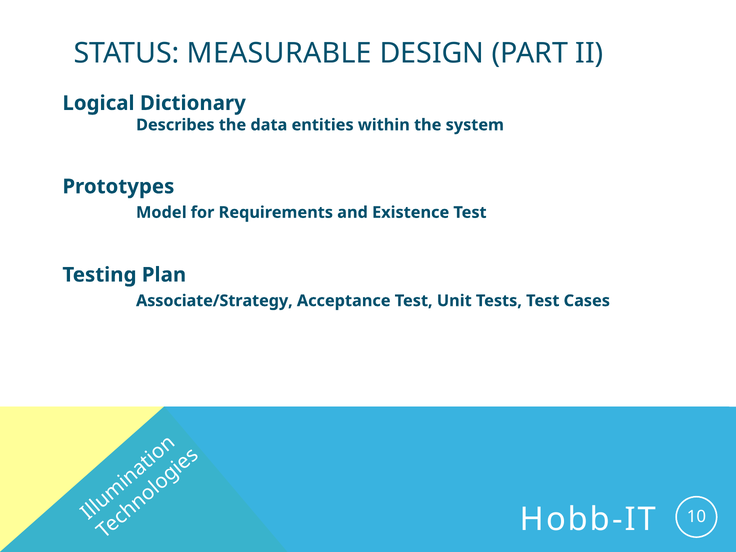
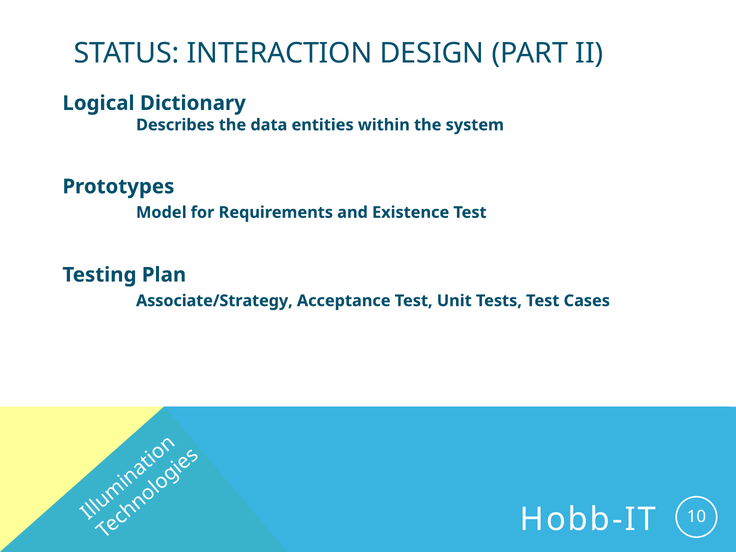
MEASURABLE: MEASURABLE -> INTERACTION (280, 53)
